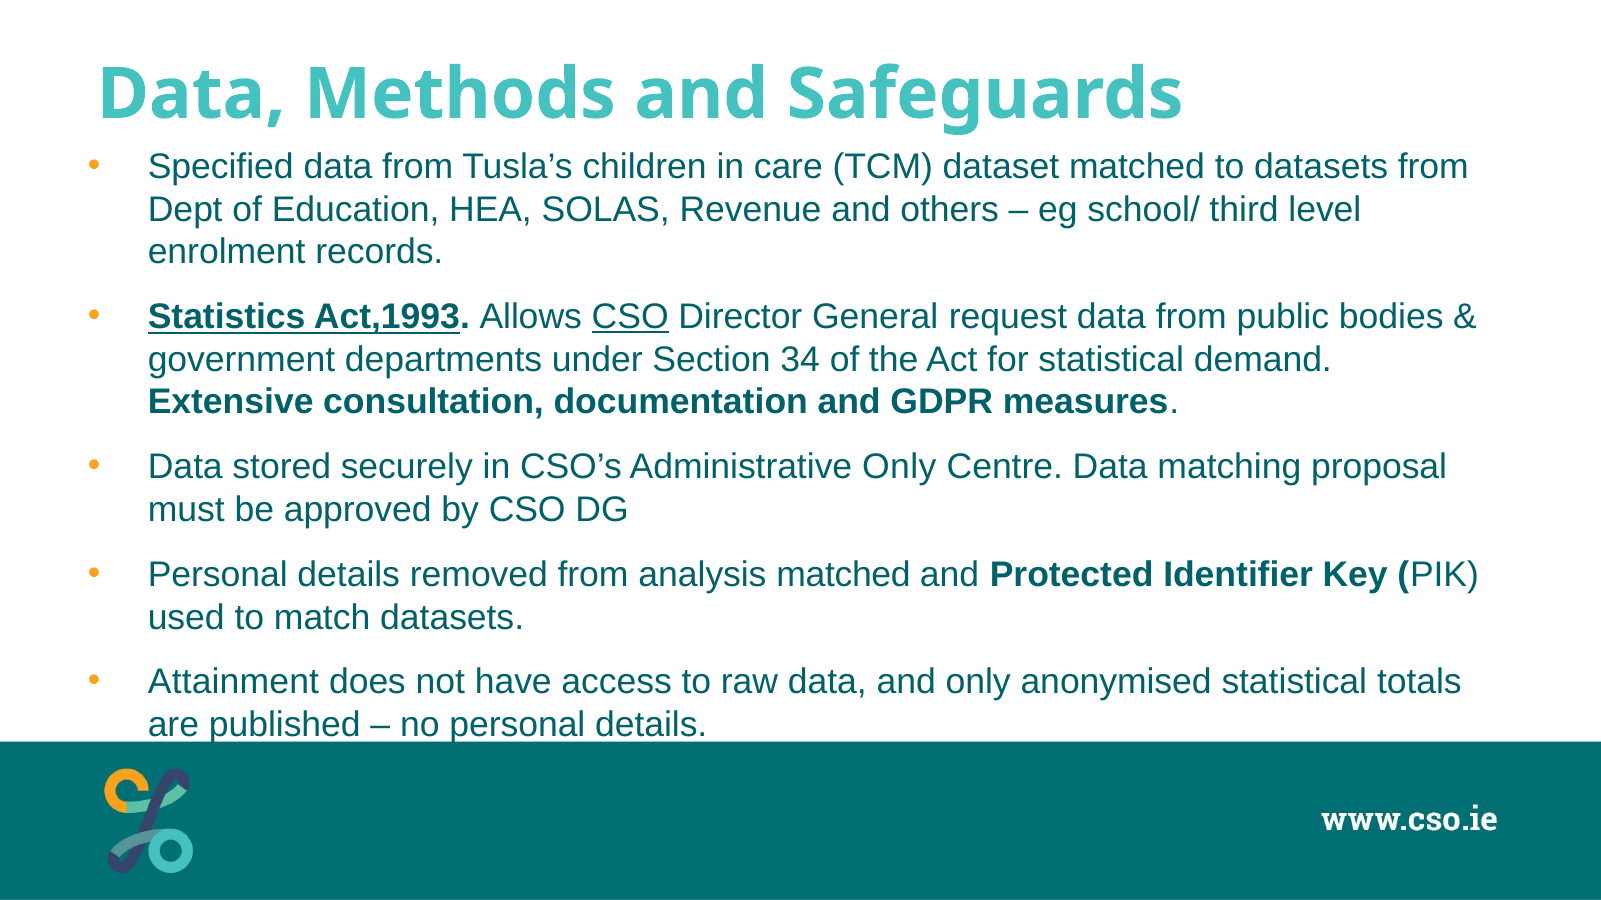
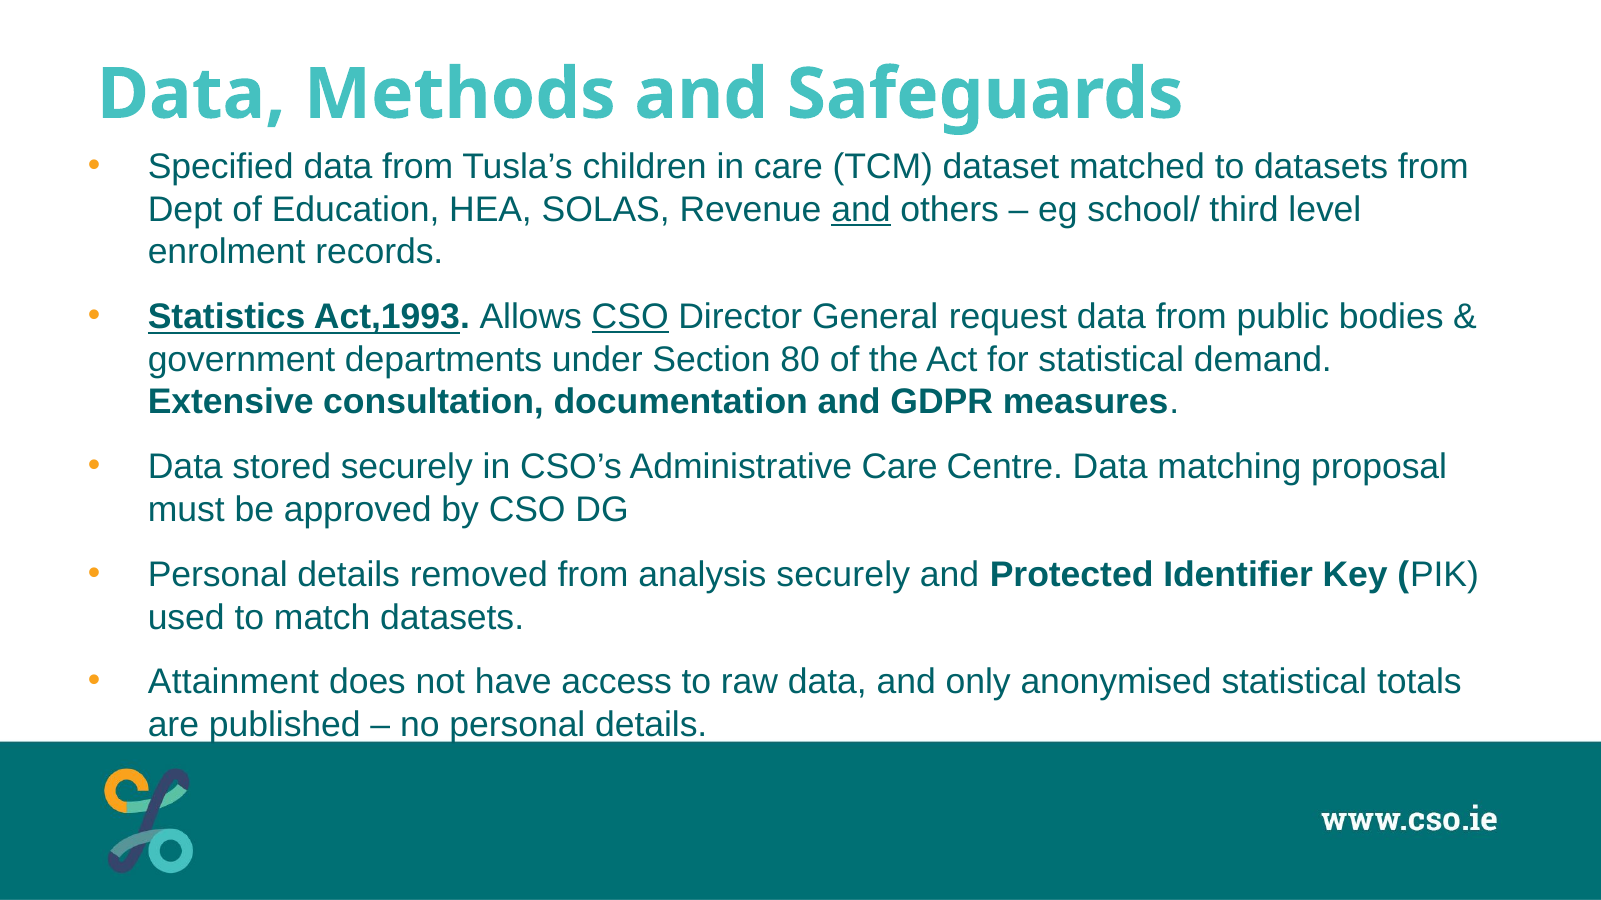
and underline: none -> present (861, 210)
34: 34 -> 80 (800, 360)
Administrative Only: Only -> Care (900, 467)
analysis matched: matched -> securely (843, 575)
